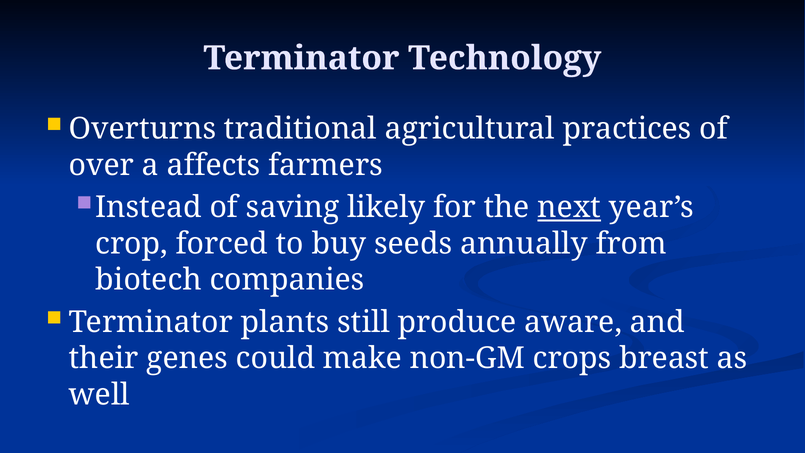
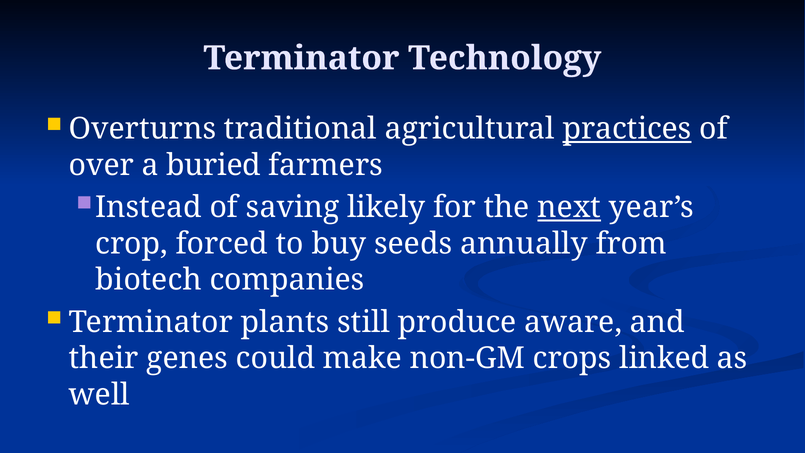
practices underline: none -> present (627, 129)
affects: affects -> buried (214, 165)
breast: breast -> linked (664, 358)
